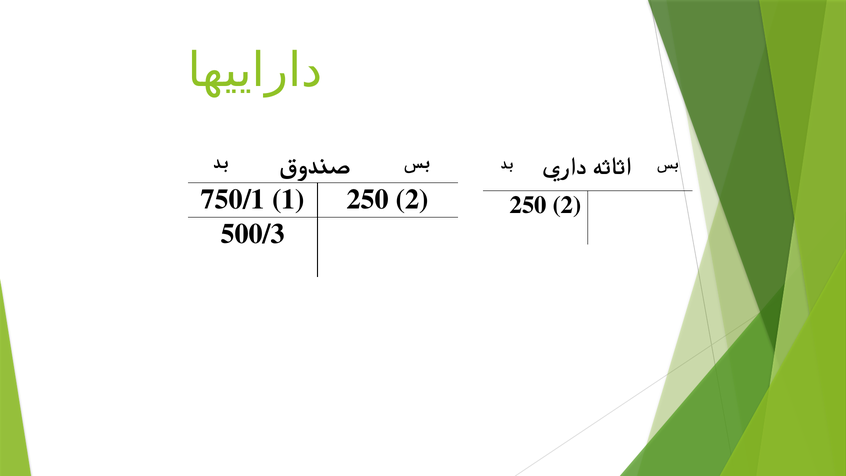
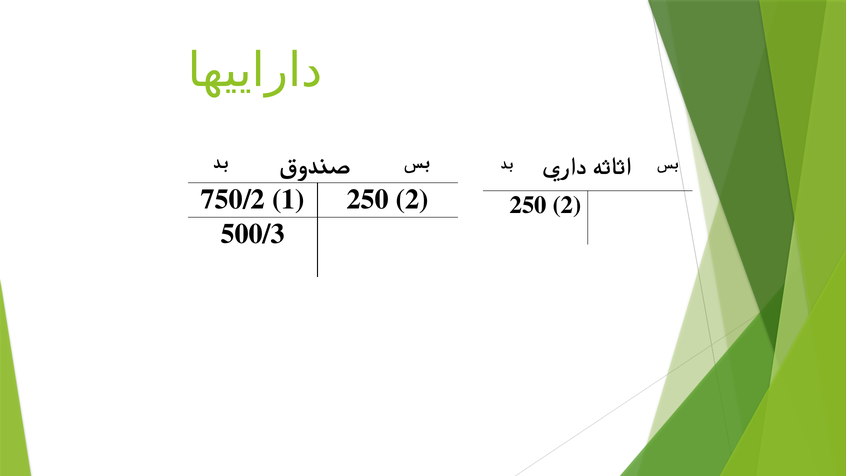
750/1: 750/1 -> 750/2 (233, 199)
